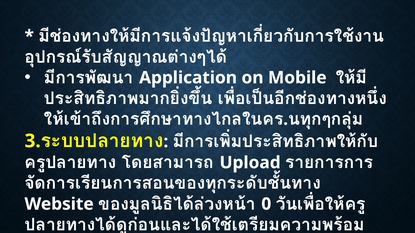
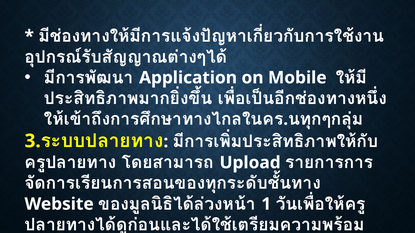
0: 0 -> 1 (266, 204)
